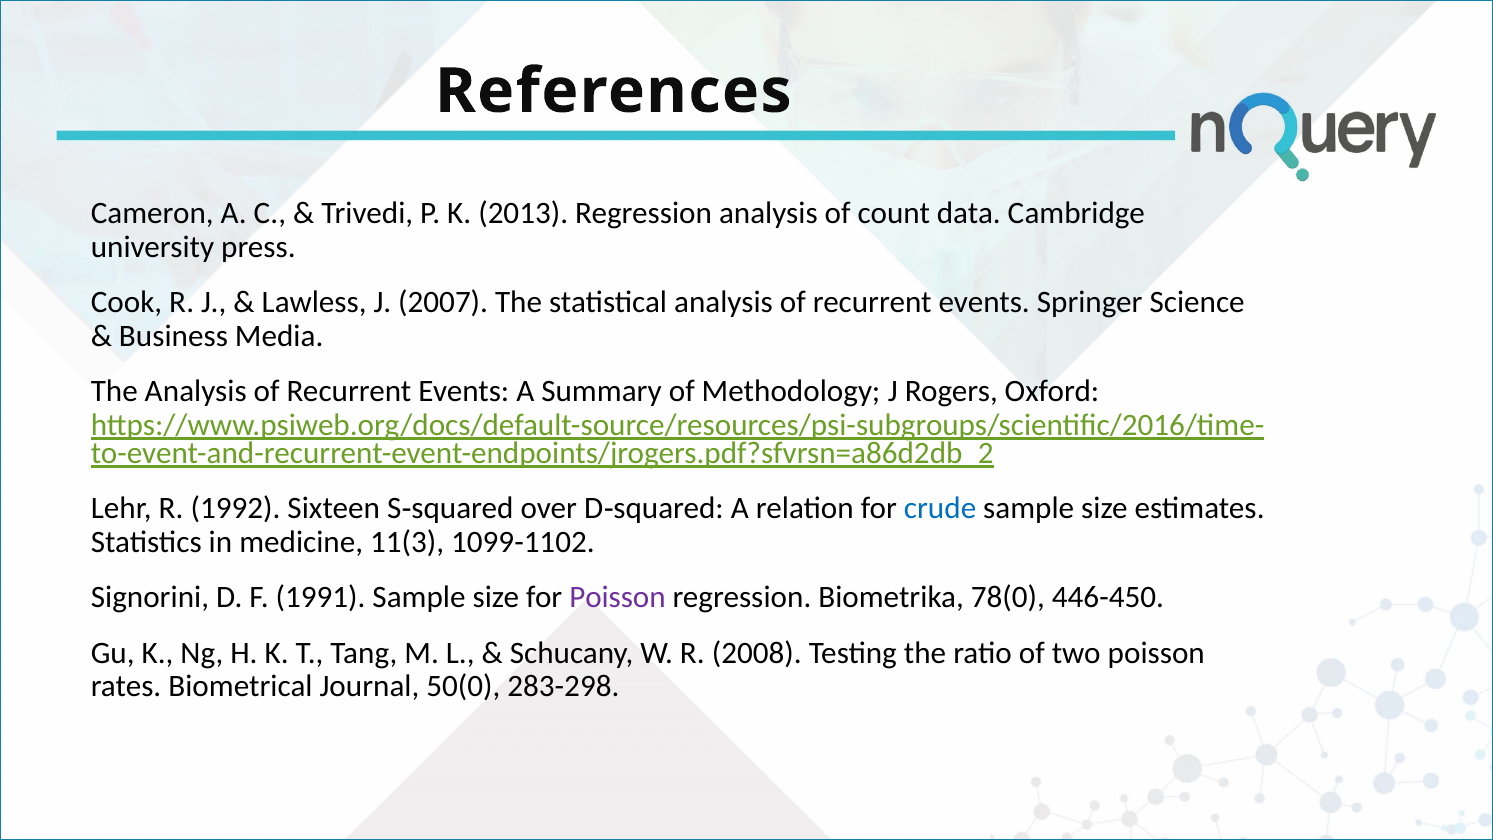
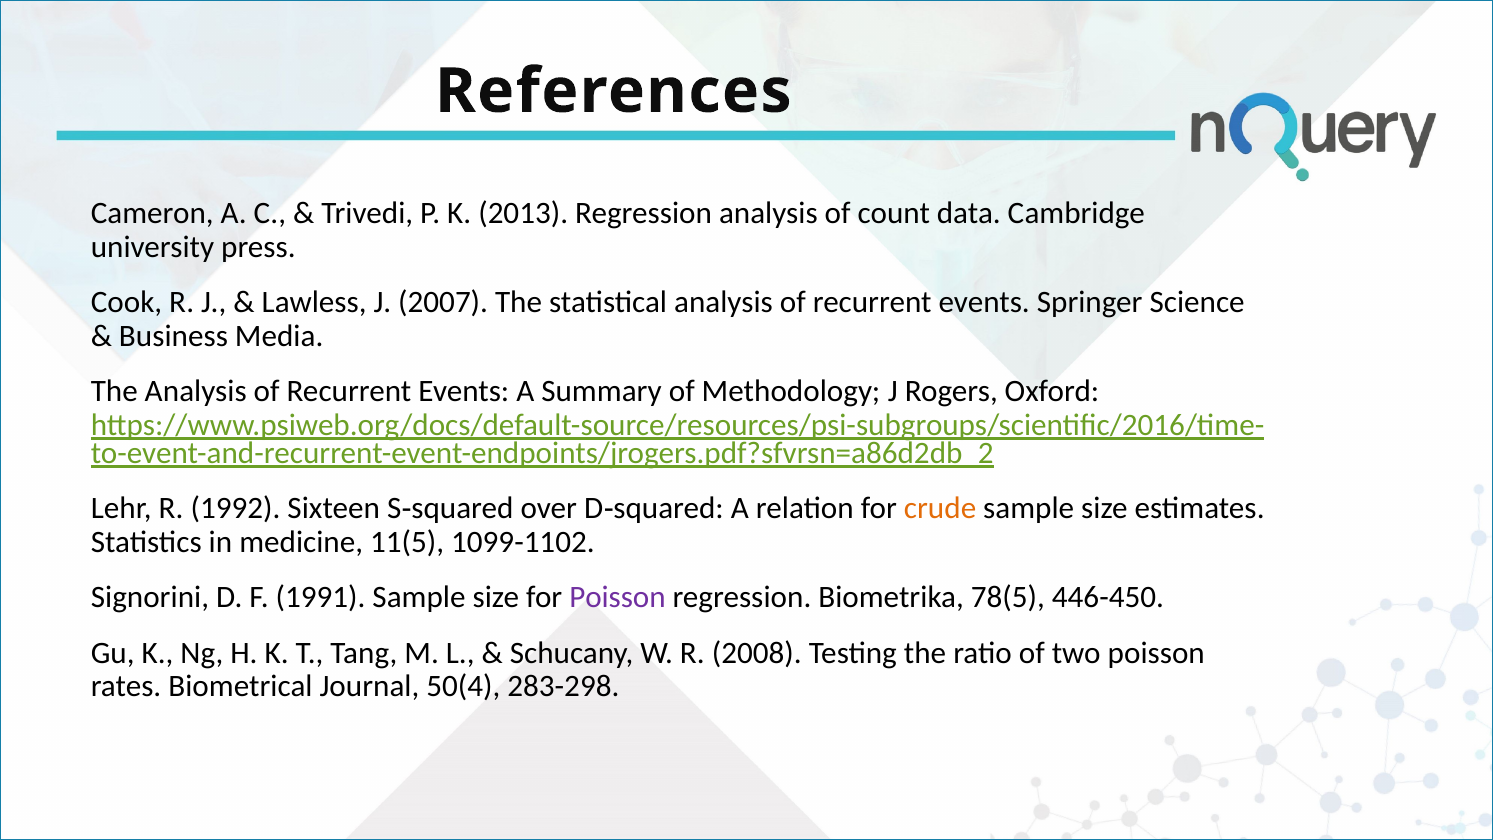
crude colour: blue -> orange (940, 508)
11(3: 11(3 -> 11(5 (407, 542)
78(0: 78(0 -> 78(5 (1008, 597)
50(0: 50(0 -> 50(4 (463, 686)
